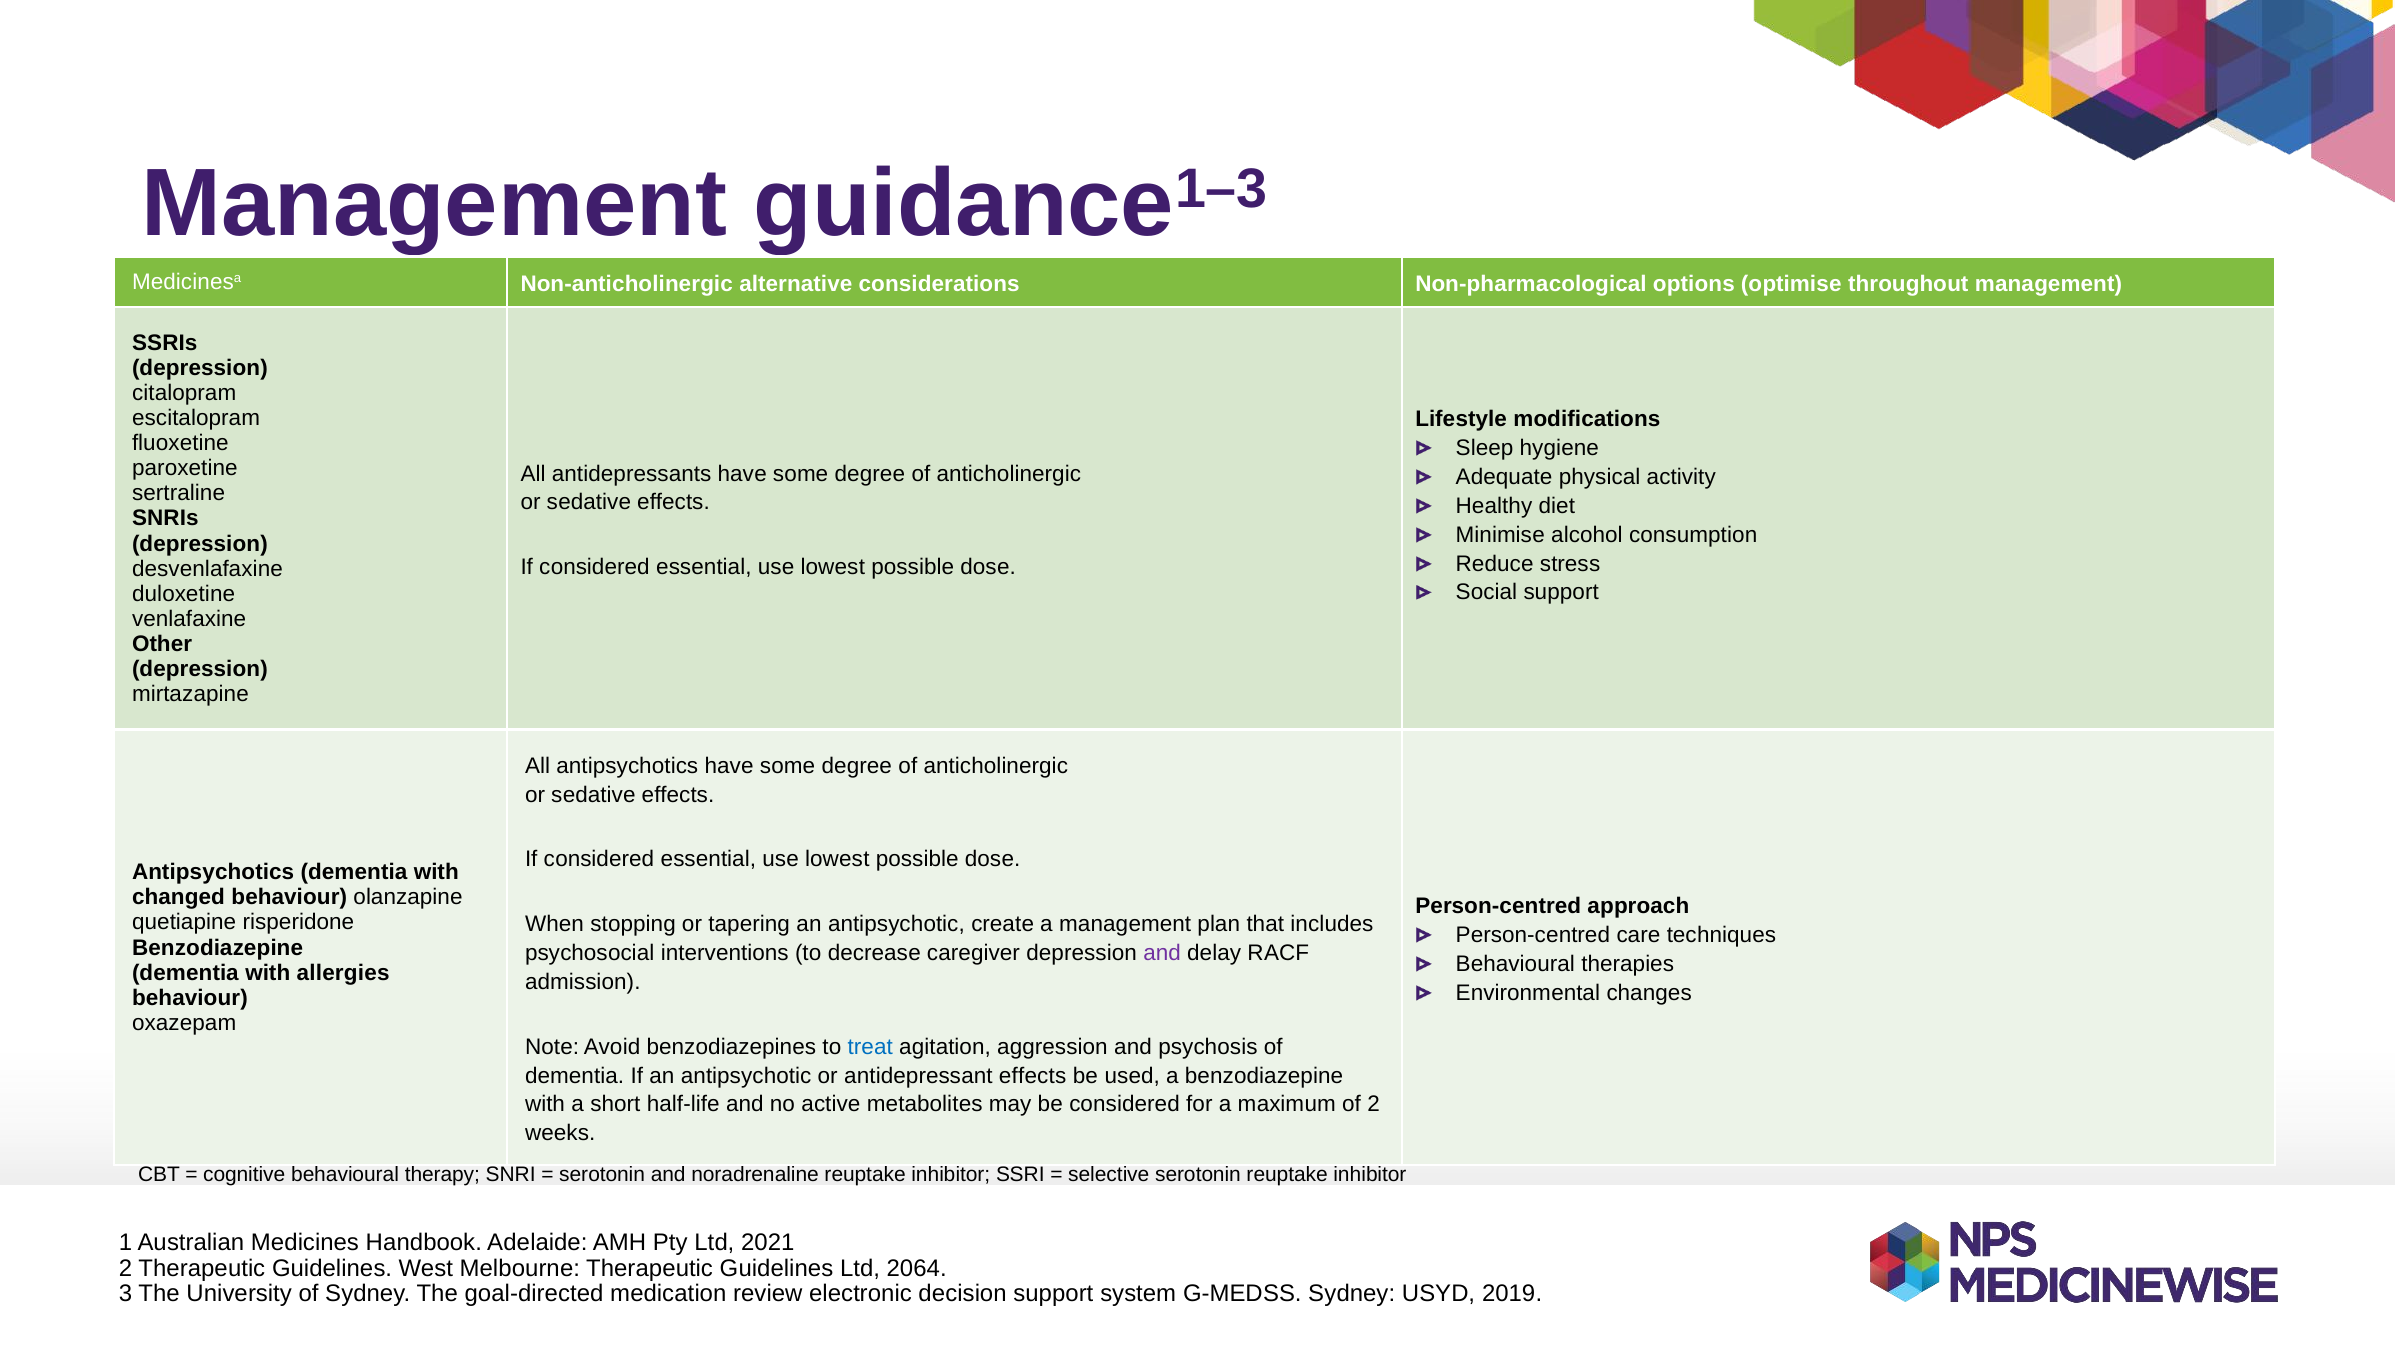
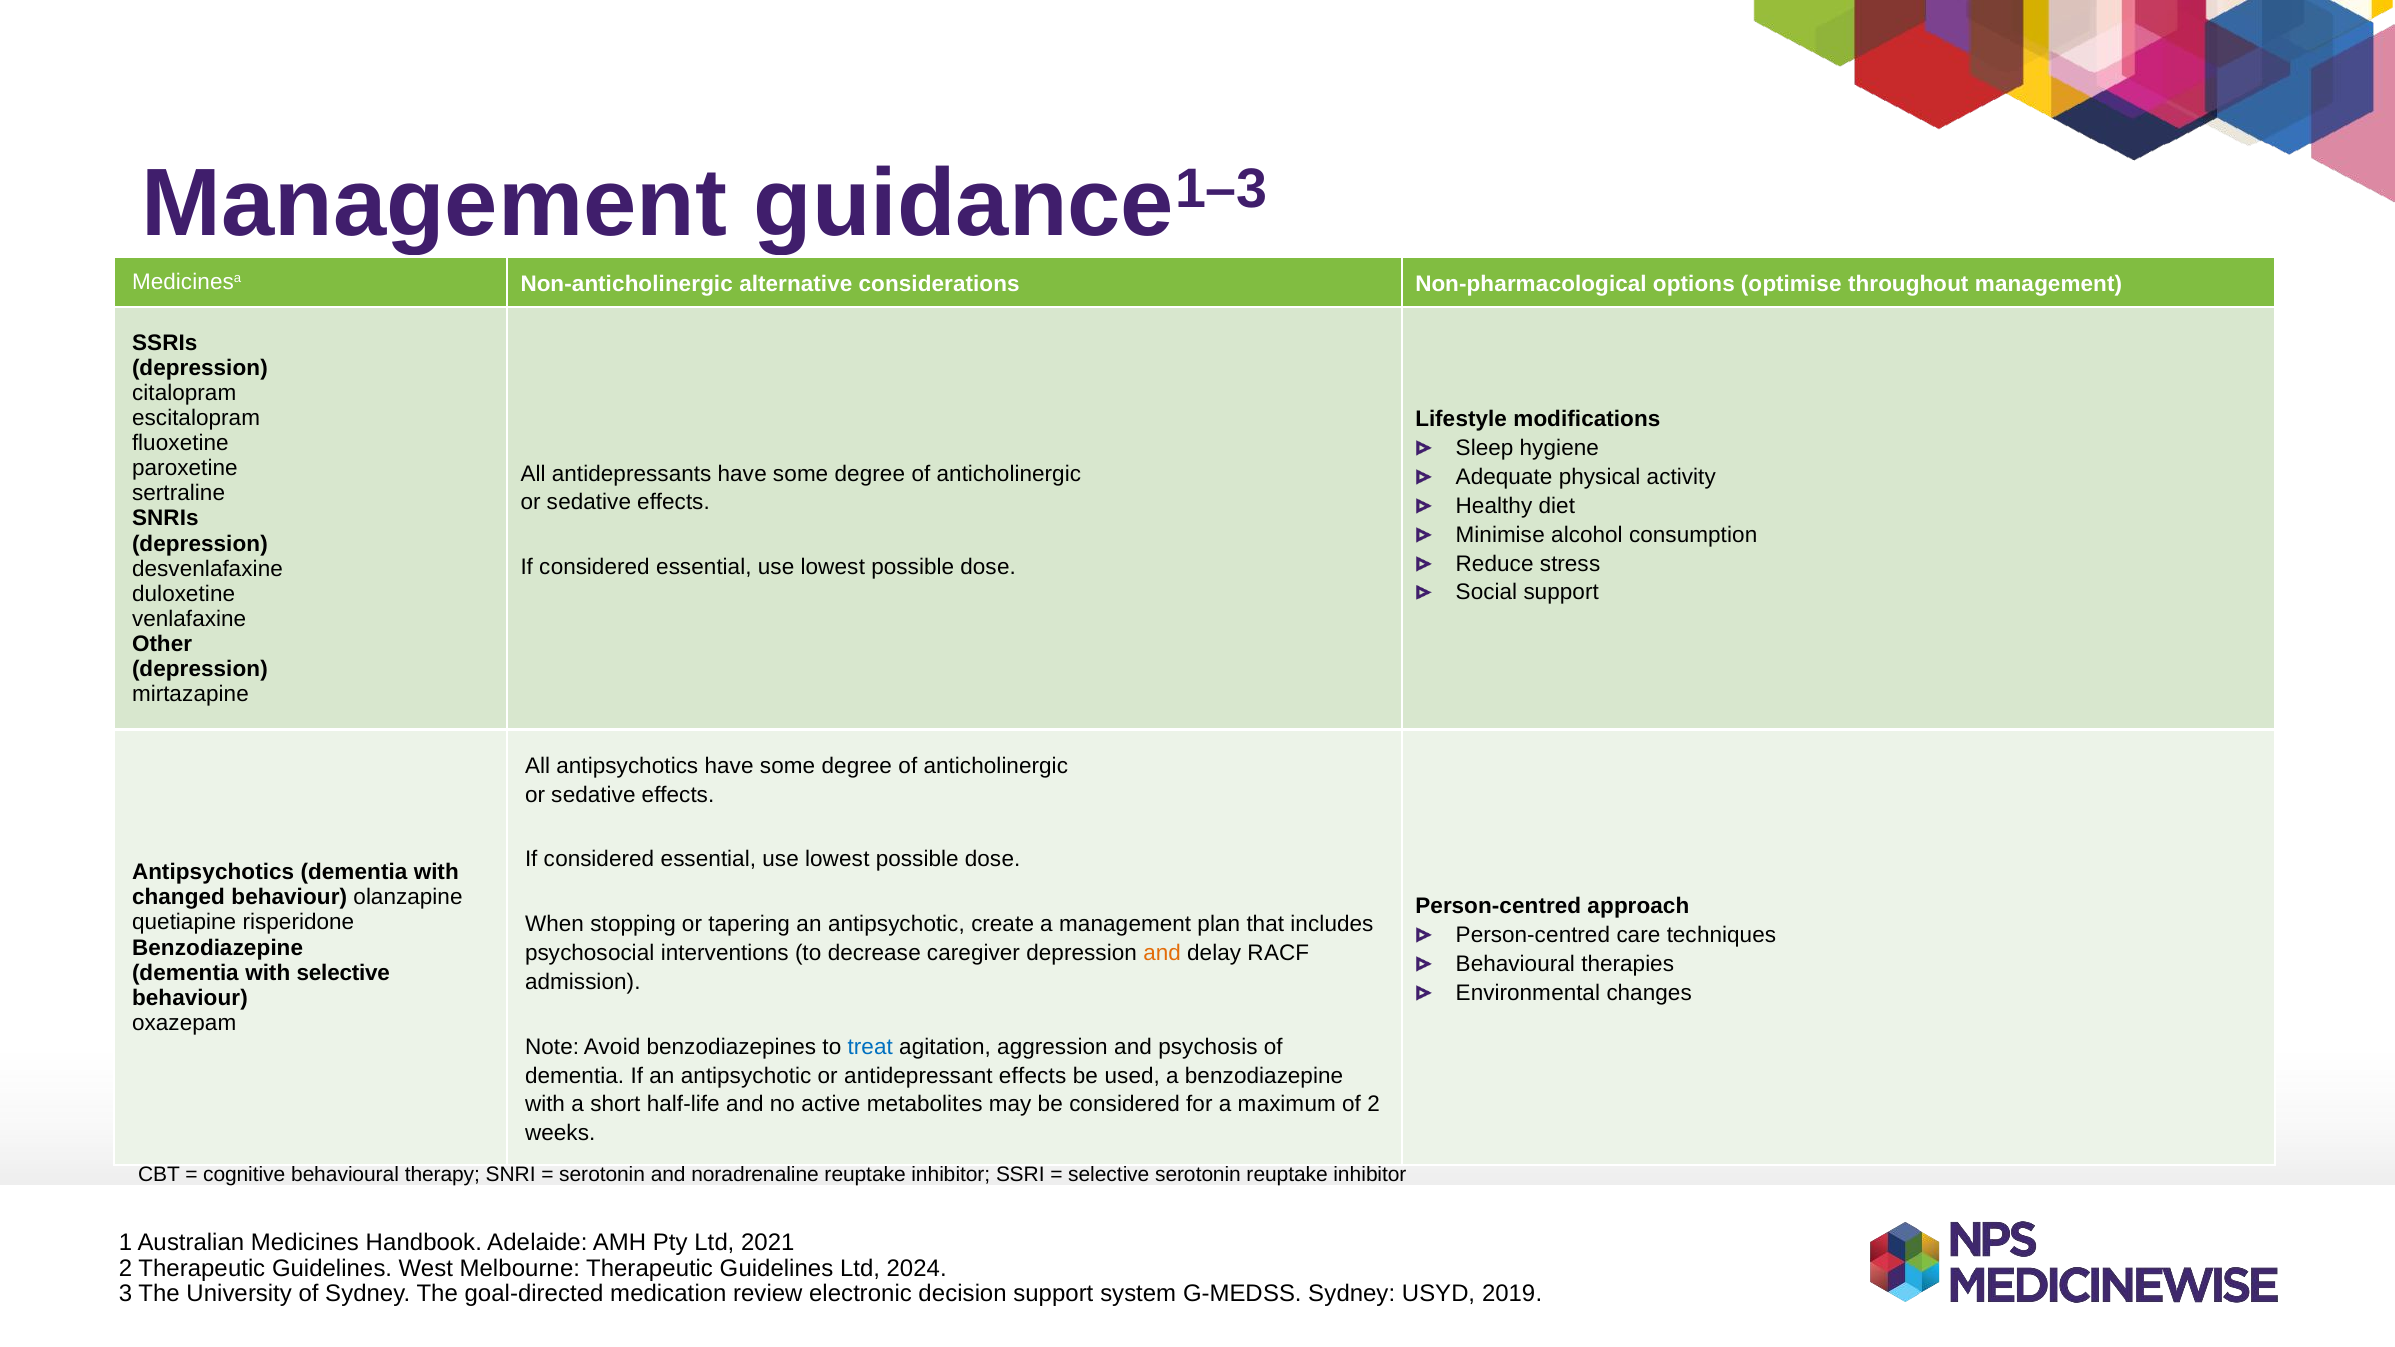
and colour: purple -> orange (1162, 953)
with allergies: allergies -> selective (343, 973)
2064: 2064 -> 2024 (917, 1268)
